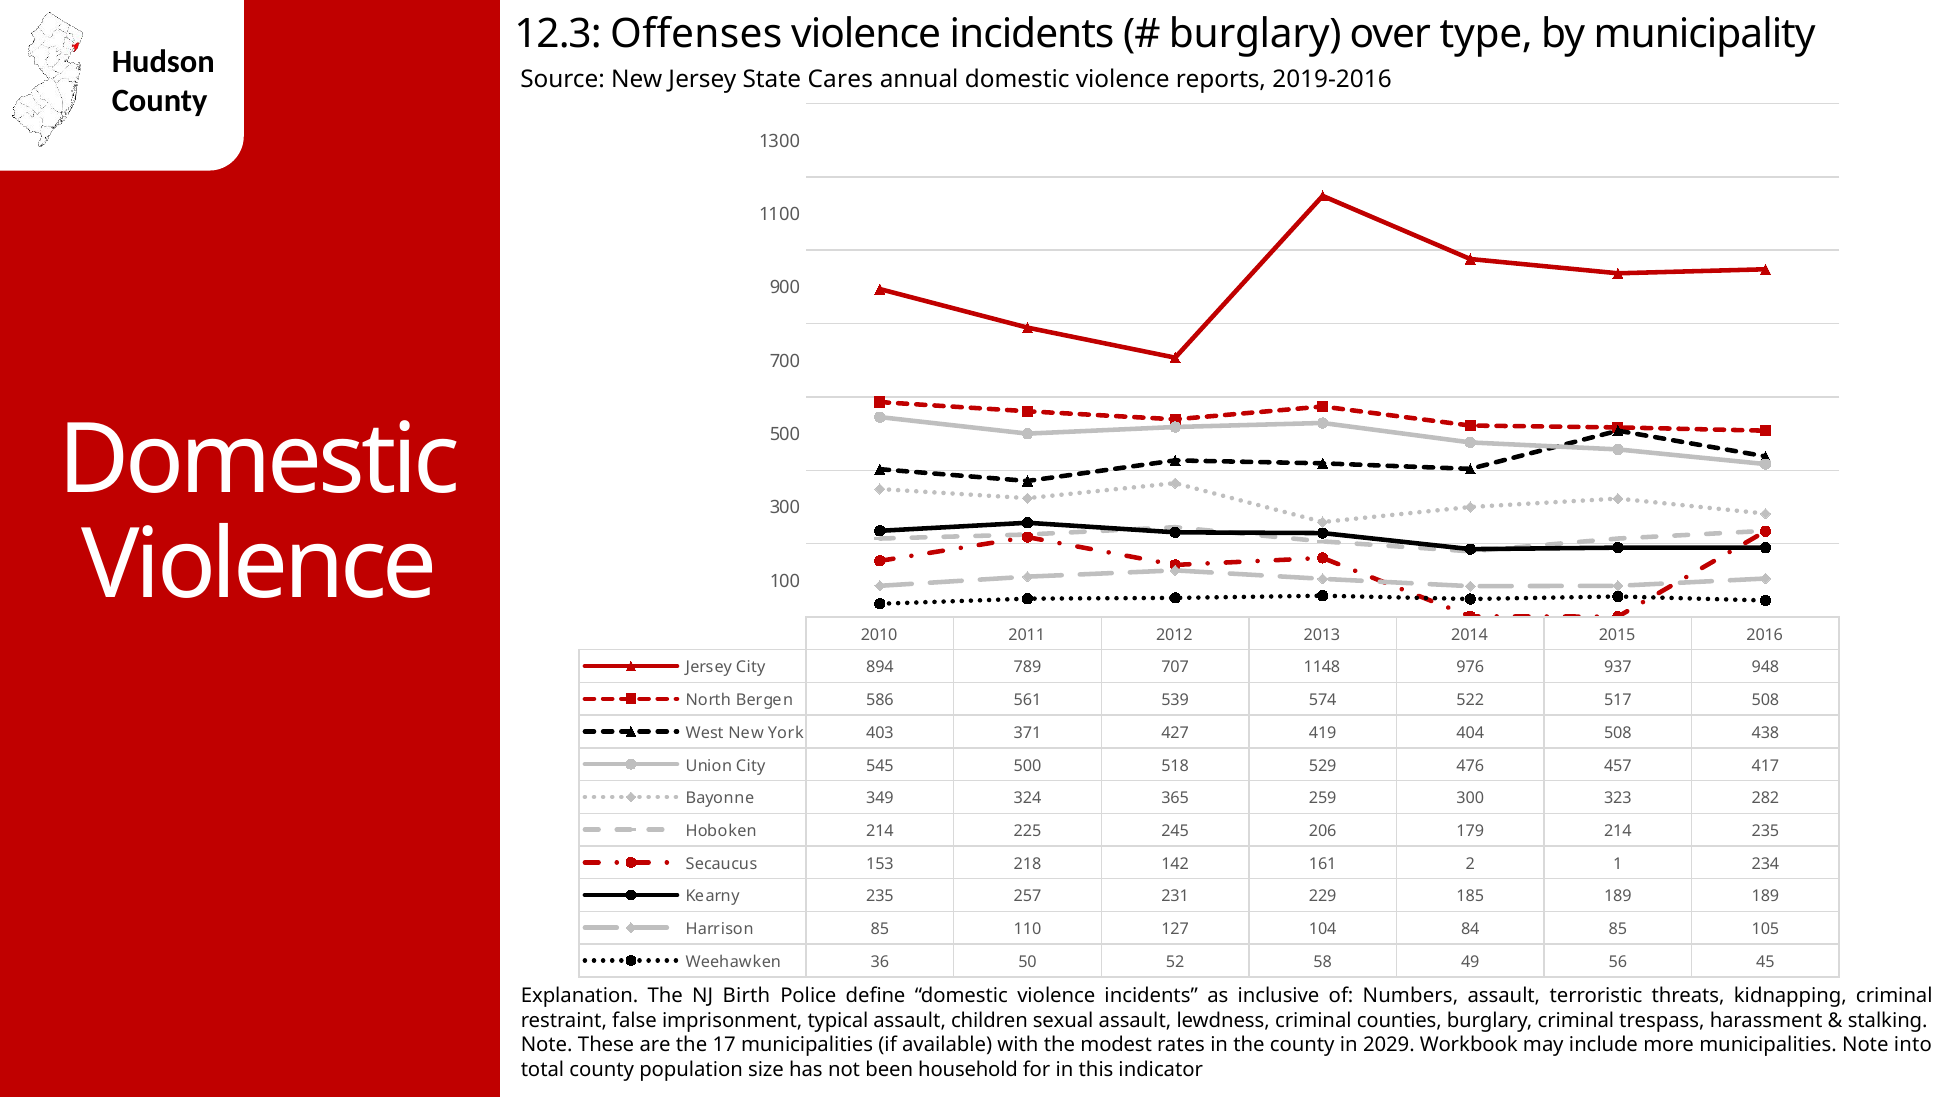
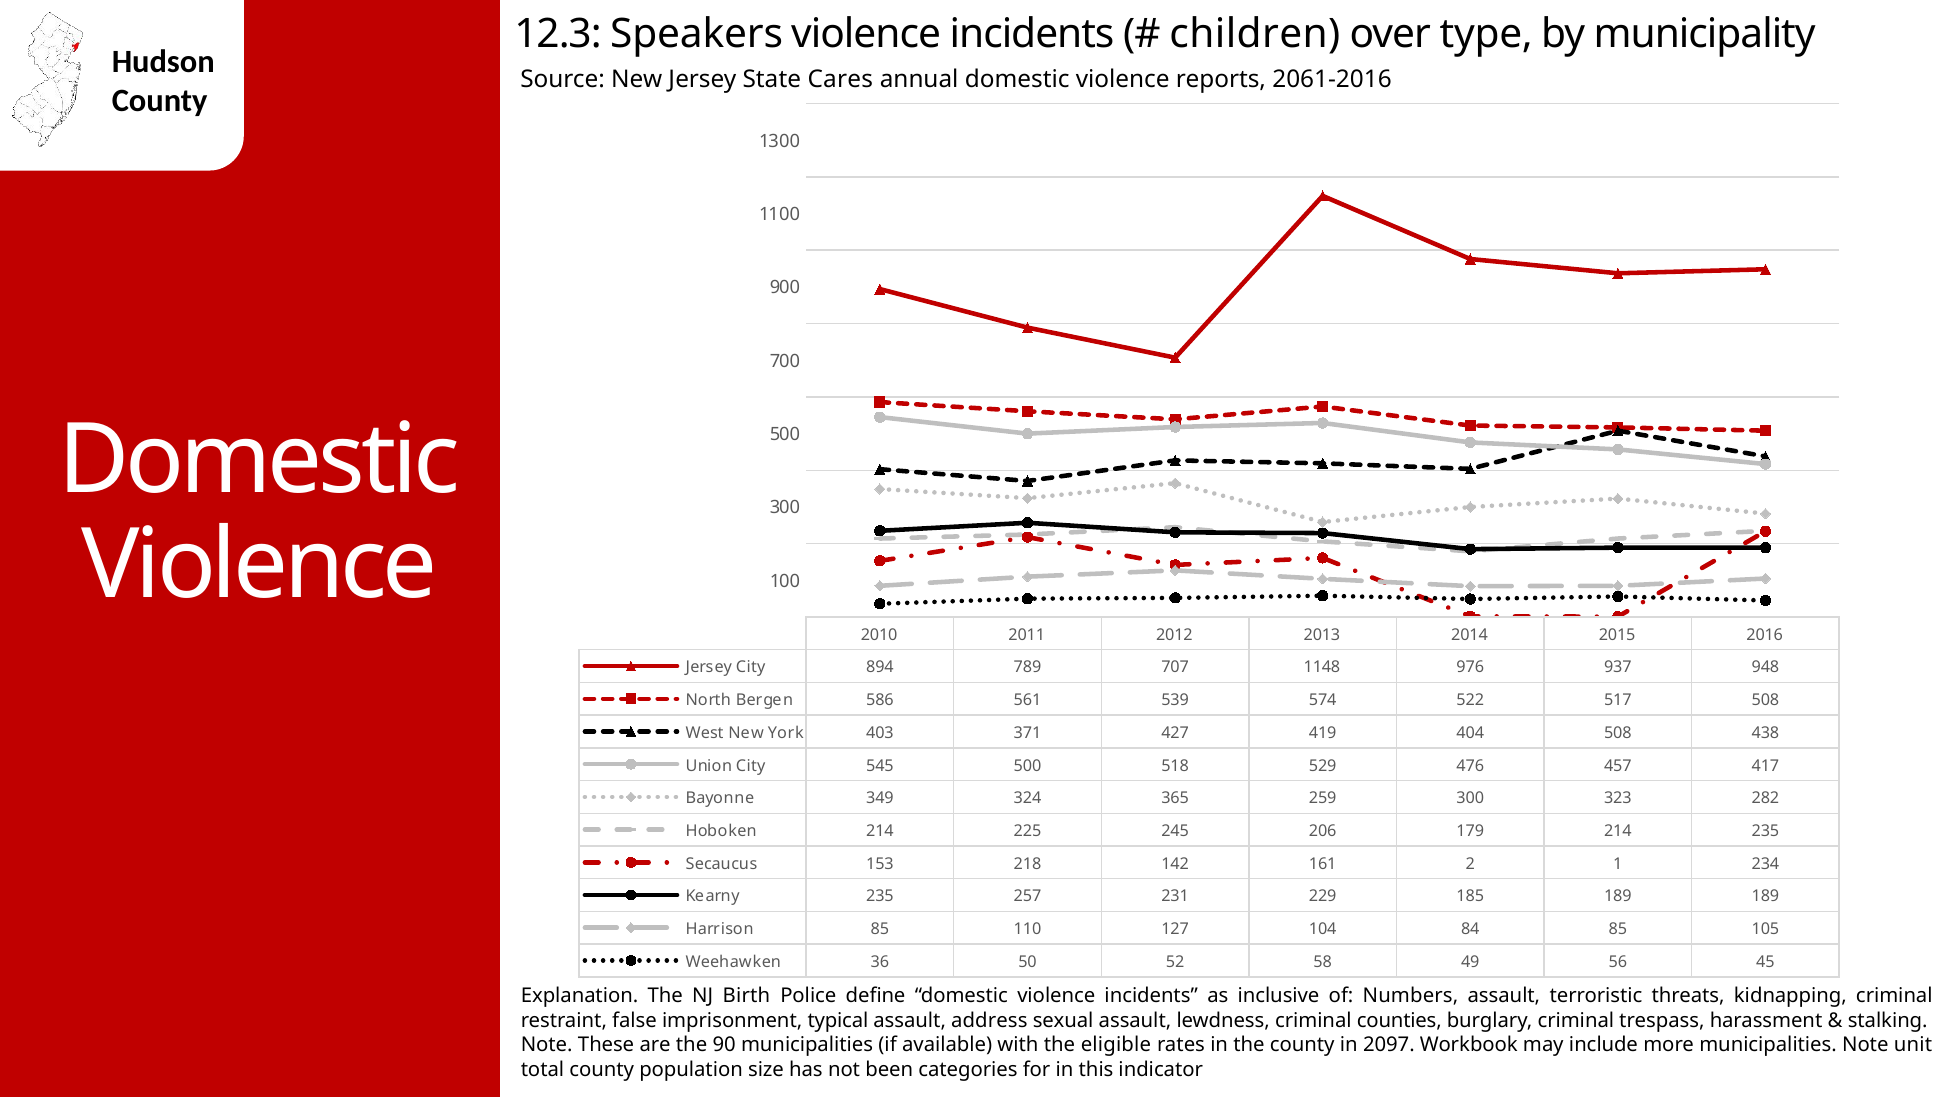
Offenses: Offenses -> Speakers (697, 34)
burglary: burglary -> children (1255, 34)
2019-2016: 2019-2016 -> 2061-2016 (1332, 80)
children: children -> address (989, 1021)
17: 17 -> 90 (724, 1045)
modest: modest -> eligible (1116, 1045)
2029: 2029 -> 2097 (1389, 1045)
into: into -> unit (1913, 1045)
household: household -> categories (968, 1070)
